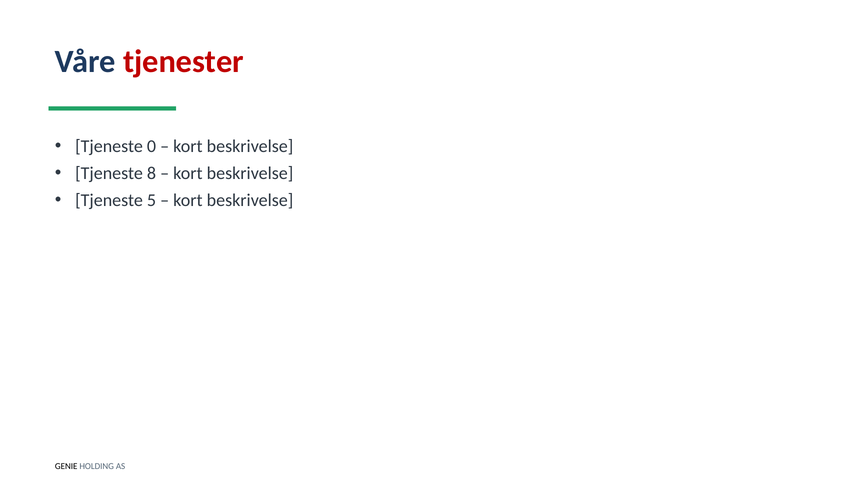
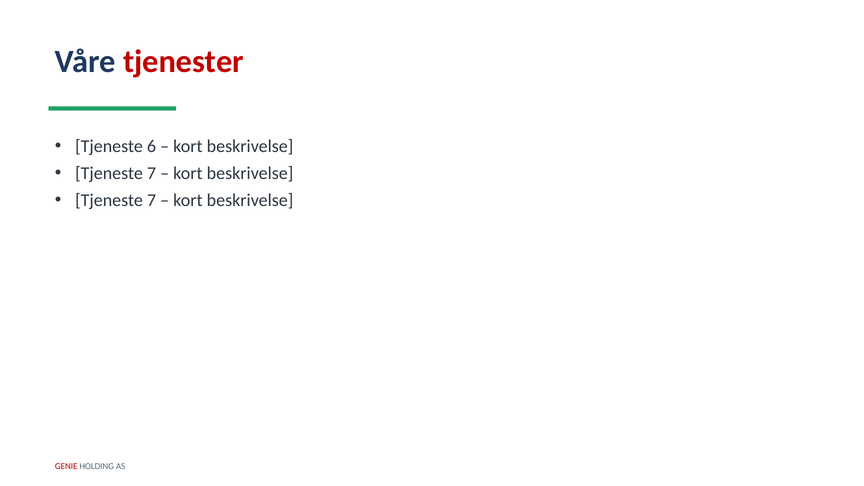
0: 0 -> 6 (151, 146)
8: 8 -> 7 (151, 173)
5: 5 -> 7 (151, 200)
GENIE colour: black -> red (66, 466)
